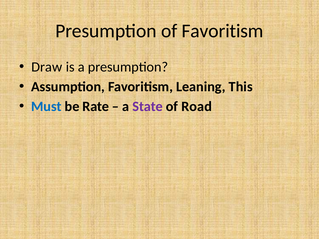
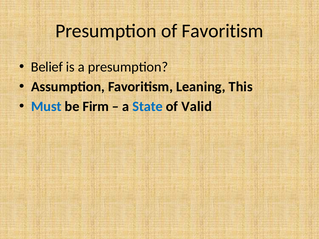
Draw: Draw -> Belief (47, 67)
Rate: Rate -> Firm (96, 107)
State colour: purple -> blue (148, 107)
Road: Road -> Valid (197, 107)
